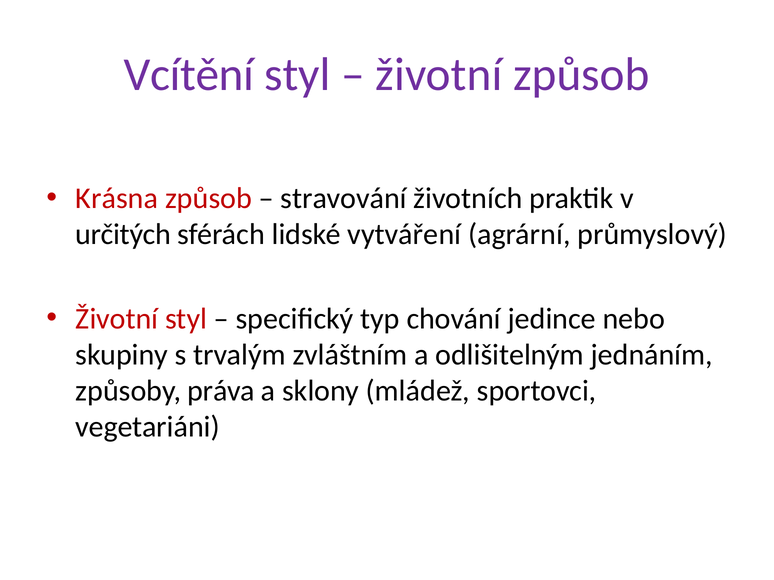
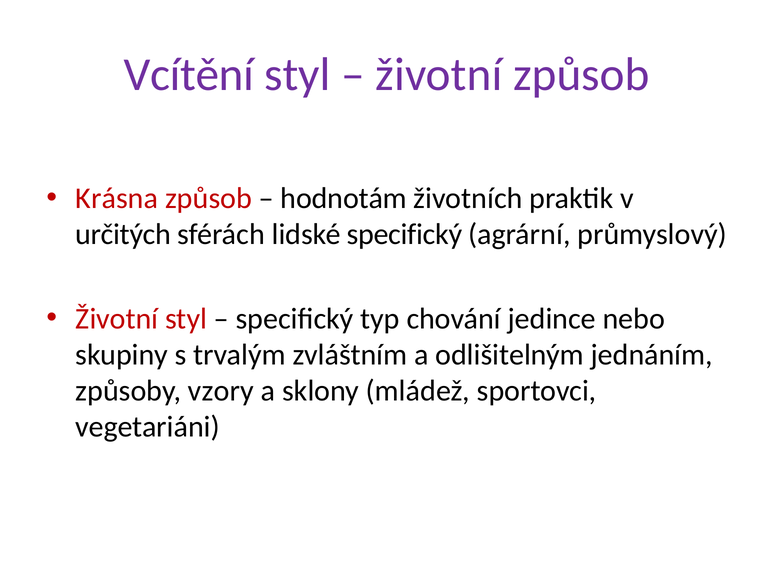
stravování: stravování -> hodnotám (344, 198)
lidské vytváření: vytváření -> specifický (405, 235)
práva: práva -> vzory (221, 391)
